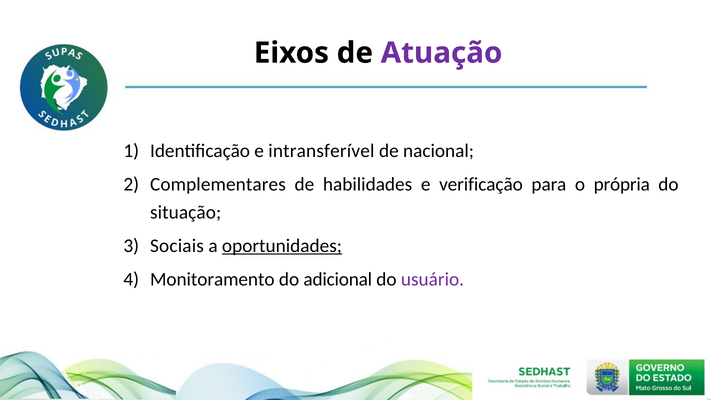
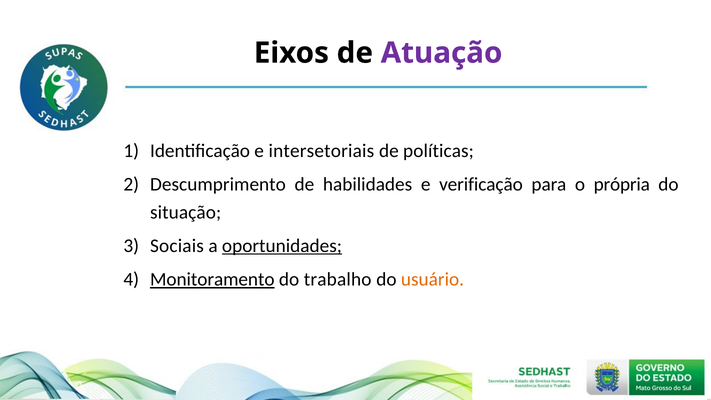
intransferível: intransferível -> intersetoriais (321, 151)
nacional: nacional -> políticas (438, 151)
Complementares: Complementares -> Descumprimento (218, 184)
Monitoramento underline: none -> present (212, 279)
adicional: adicional -> trabalho (338, 279)
usuário colour: purple -> orange (432, 279)
